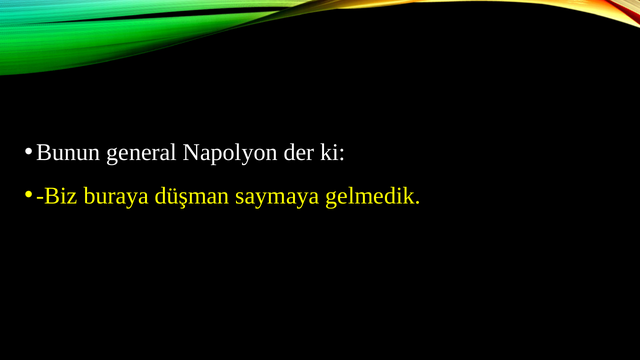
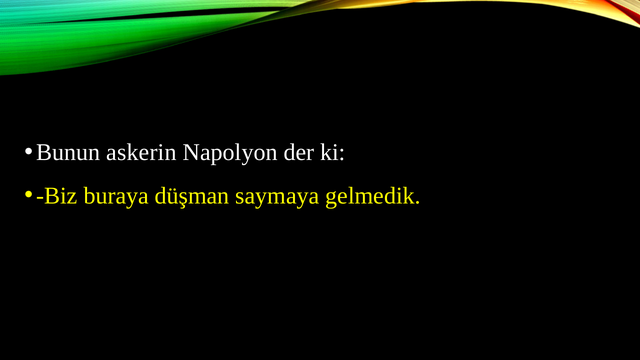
general: general -> askerin (142, 153)
